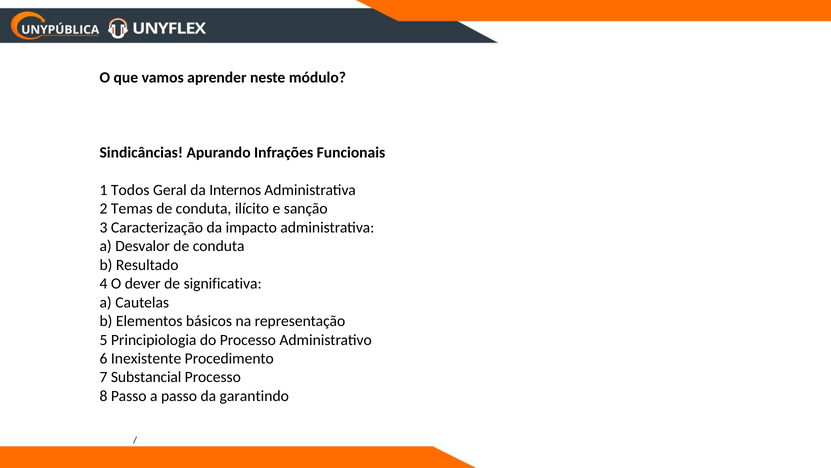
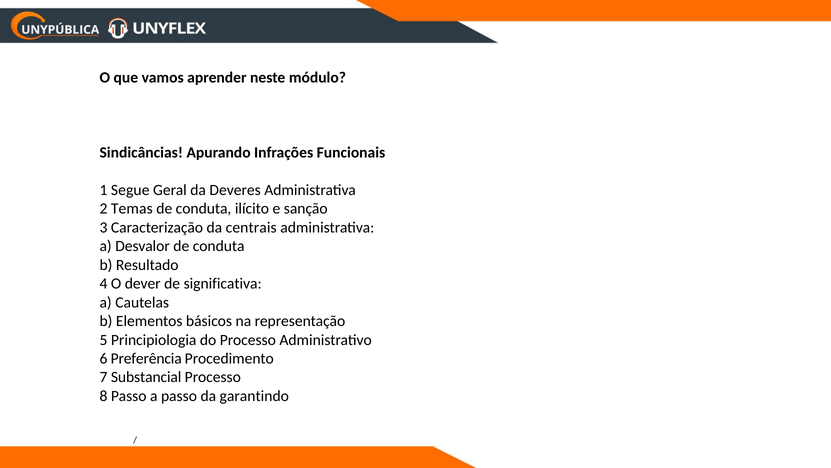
Todos: Todos -> Segue (130, 190)
Internos: Internos -> Deveres (235, 190)
impacto: impacto -> centrais (251, 227)
Inexistente: Inexistente -> Preferência (146, 358)
